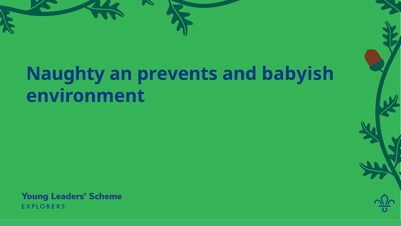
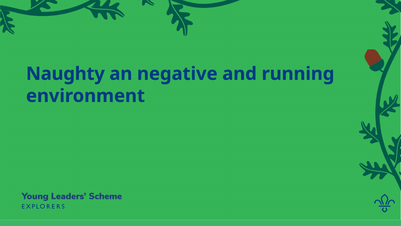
prevents: prevents -> negative (177, 74)
babyish: babyish -> running (298, 74)
